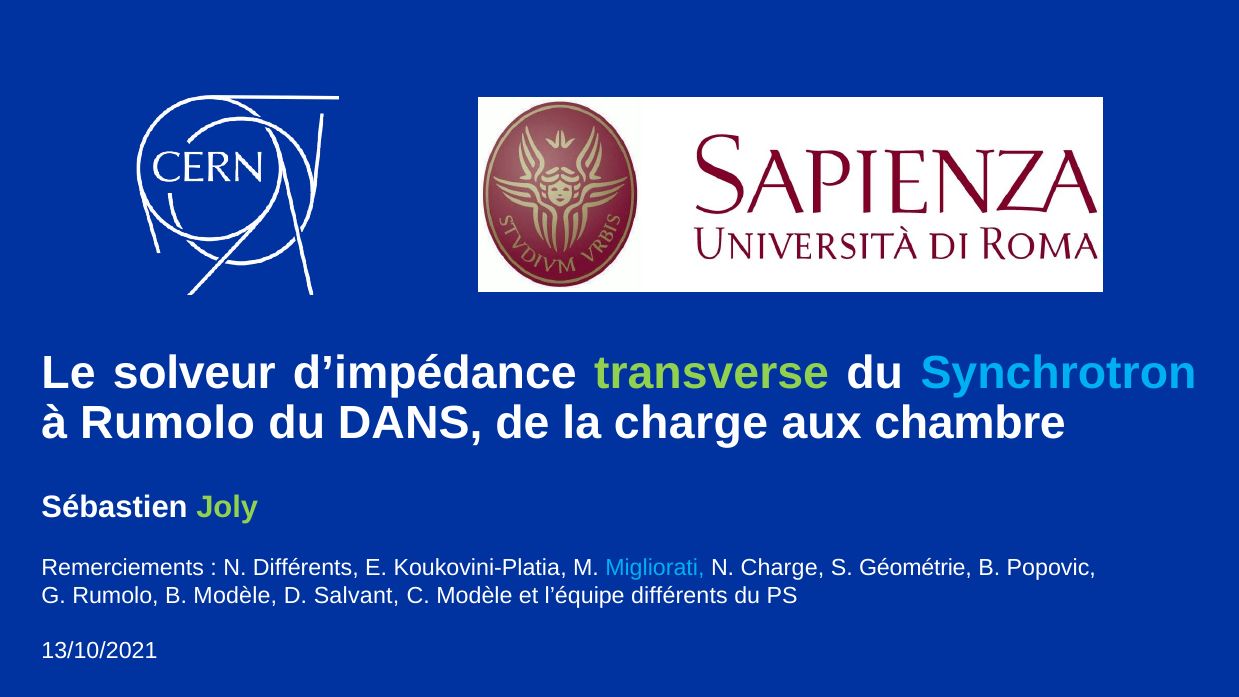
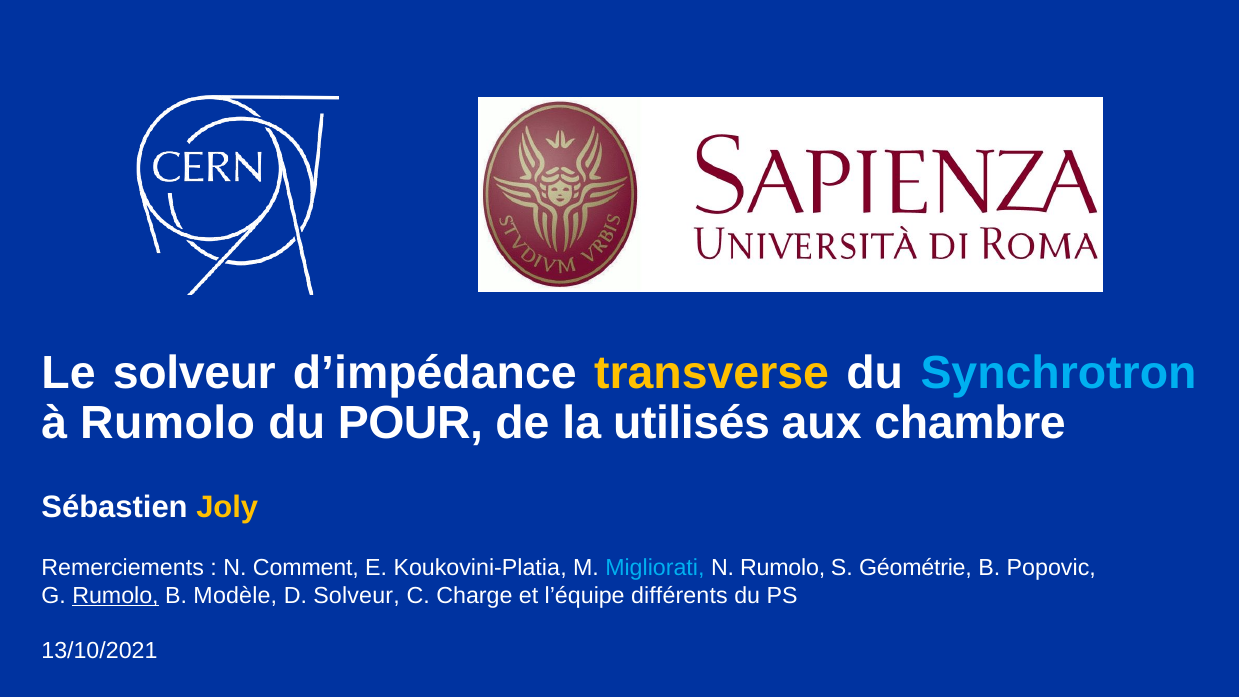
transverse colour: light green -> yellow (712, 373)
DANS: DANS -> POUR (410, 423)
la charge: charge -> utilisés (692, 423)
Joly colour: light green -> yellow (227, 508)
N Différents: Différents -> Comment (306, 568)
N Charge: Charge -> Rumolo (783, 568)
Rumolo underline: none -> present (116, 595)
D Salvant: Salvant -> Solveur (357, 595)
C Modèle: Modèle -> Charge (474, 595)
